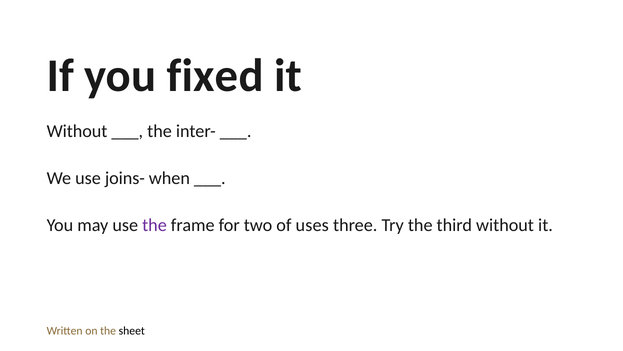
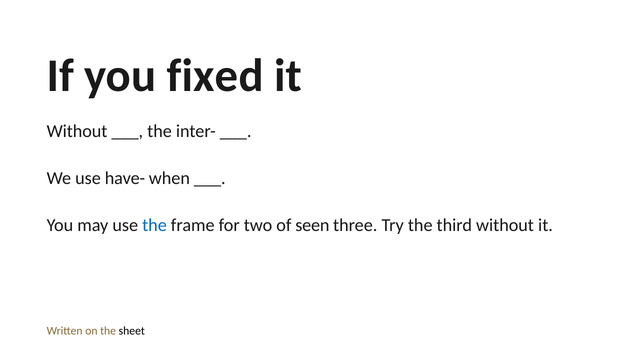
joins-: joins- -> have- (125, 178)
the colour: purple -> blue (154, 225)
uses: uses -> seen (312, 225)
